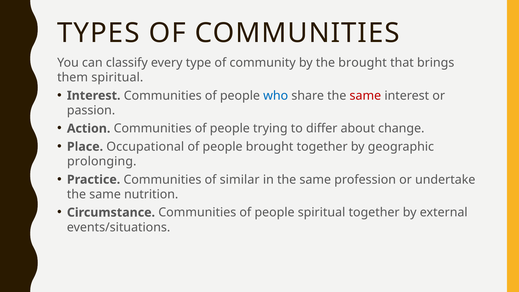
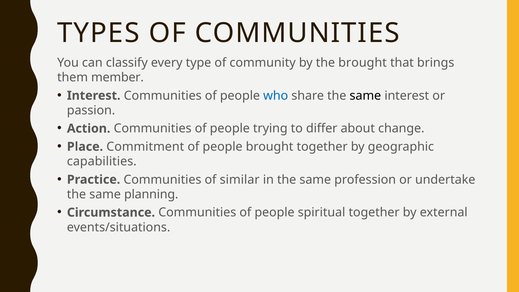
them spiritual: spiritual -> member (117, 77)
same colour: red -> black (365, 96)
Occupational: Occupational -> Commitment (145, 147)
prolonging: prolonging -> capabilities (102, 161)
nutrition: nutrition -> planning (151, 194)
